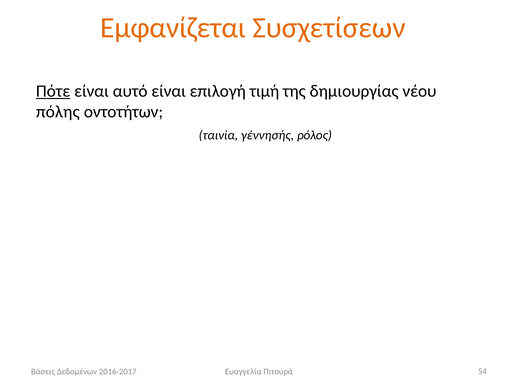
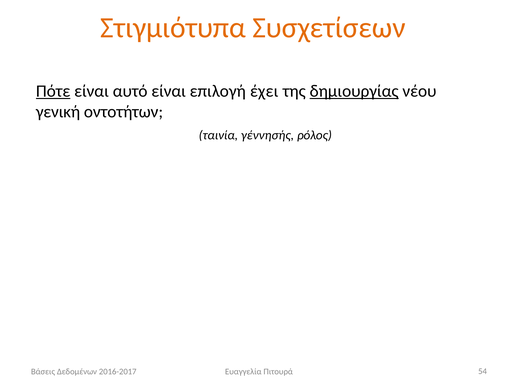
Εμφανίζεται: Εμφανίζεται -> Στιγμιότυπα (173, 28)
τιμή: τιμή -> έχει (264, 91)
δημιουργίας underline: none -> present (354, 91)
πόλης: πόλης -> γενική (58, 112)
